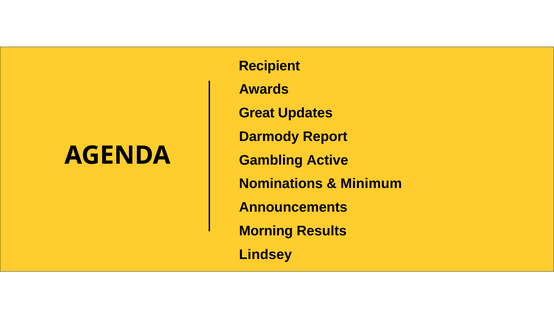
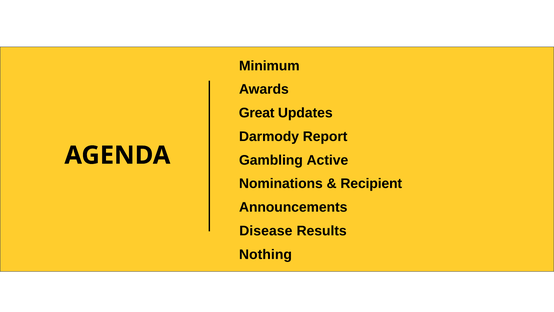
Recipient: Recipient -> Minimum (269, 66)
Minimum: Minimum -> Recipient (371, 183)
Morning: Morning -> Disease (266, 231)
Lindsey: Lindsey -> Nothing (265, 254)
